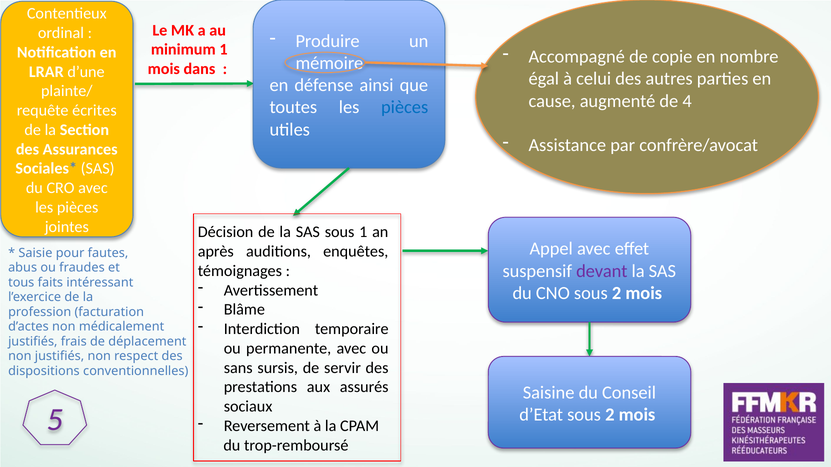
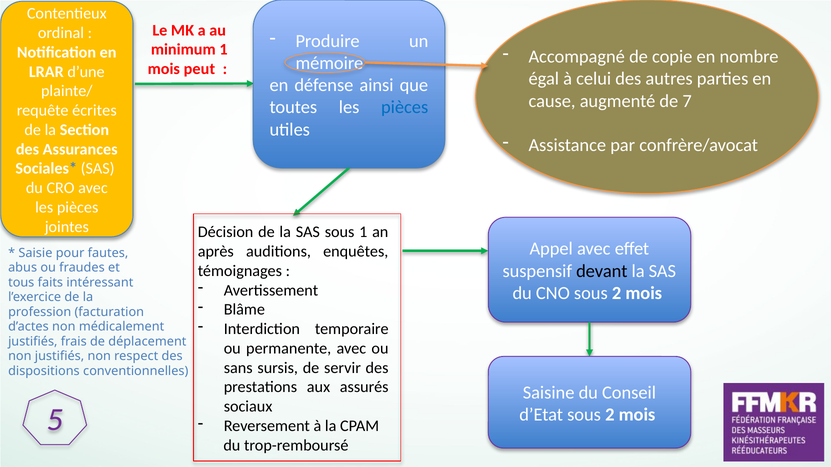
dans: dans -> peut (199, 69)
4: 4 -> 7 (687, 101)
devant colour: purple -> black (602, 271)
